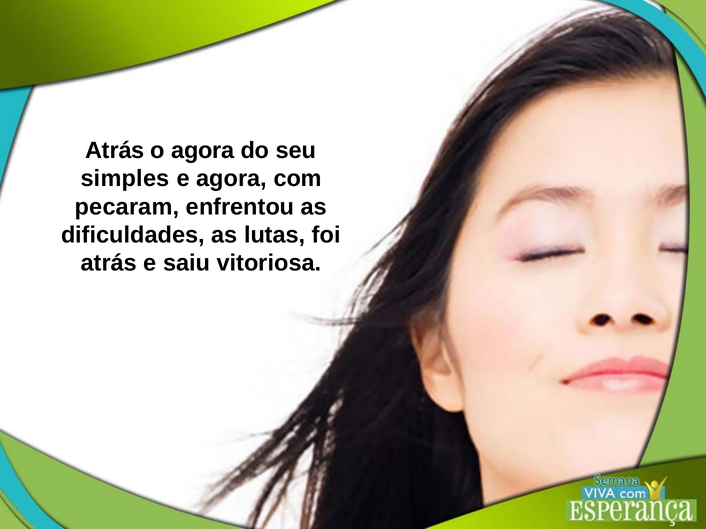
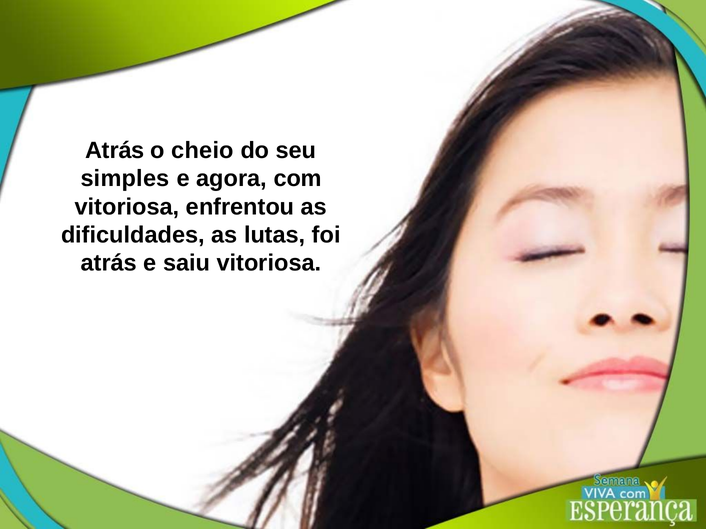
o agora: agora -> cheio (203, 151)
pecaram: pecaram -> vitoriosa (127, 207)
